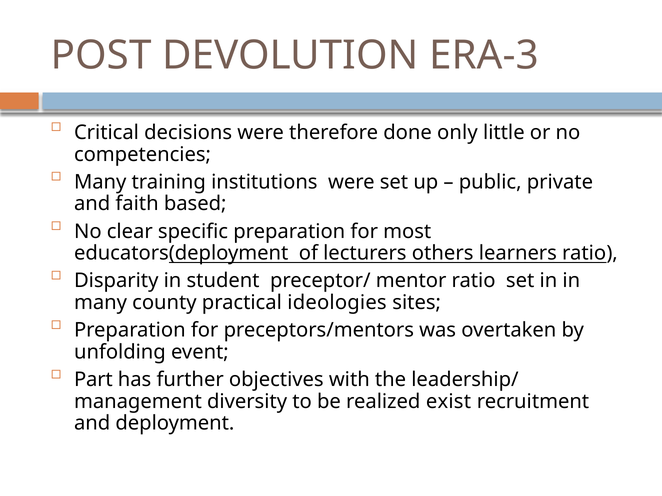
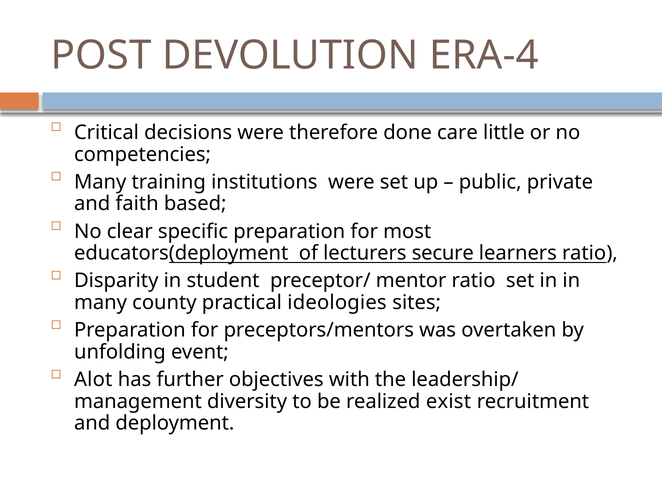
ERA-3: ERA-3 -> ERA-4 (484, 55)
only: only -> care (457, 133)
others: others -> secure (443, 253)
Part: Part -> Alot (93, 380)
